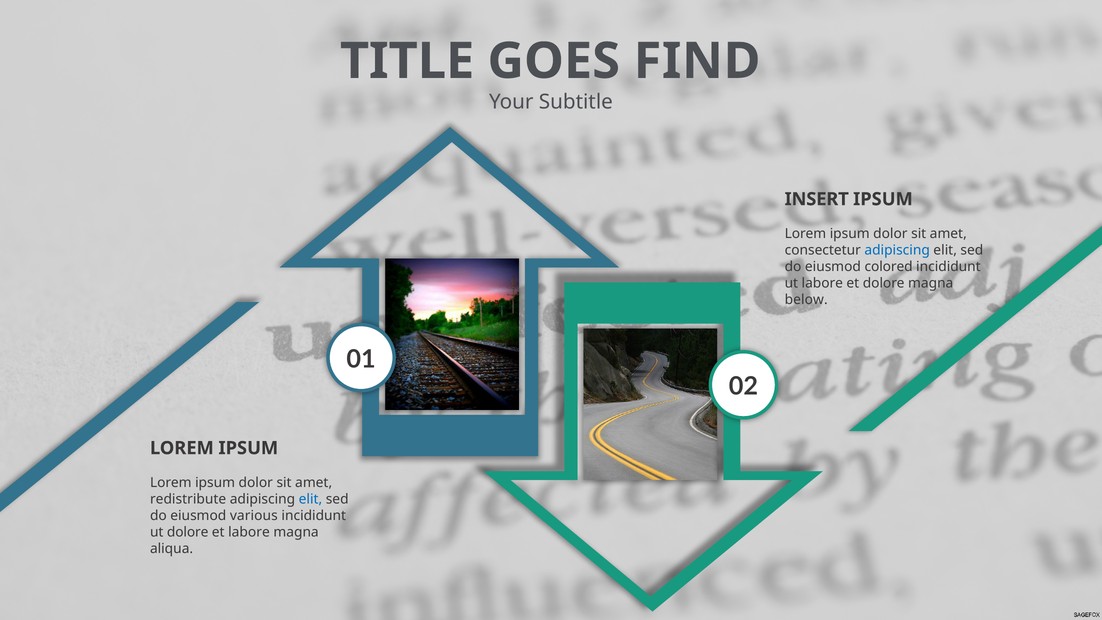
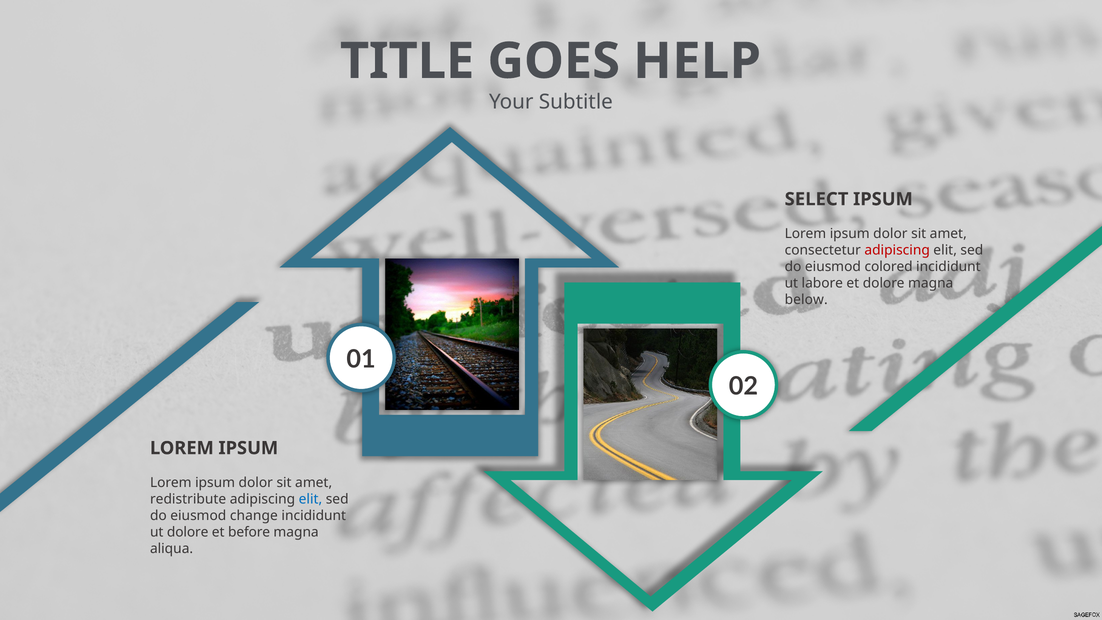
FIND: FIND -> HELP (697, 61)
INSERT: INSERT -> SELECT (817, 199)
adipiscing colour: blue -> red (897, 250)
various: various -> change (254, 516)
et labore: labore -> before (249, 532)
